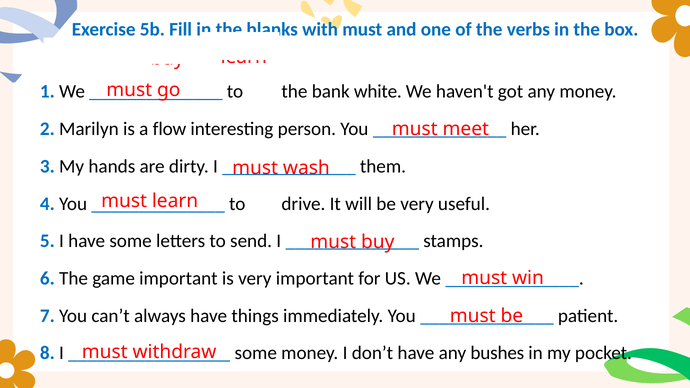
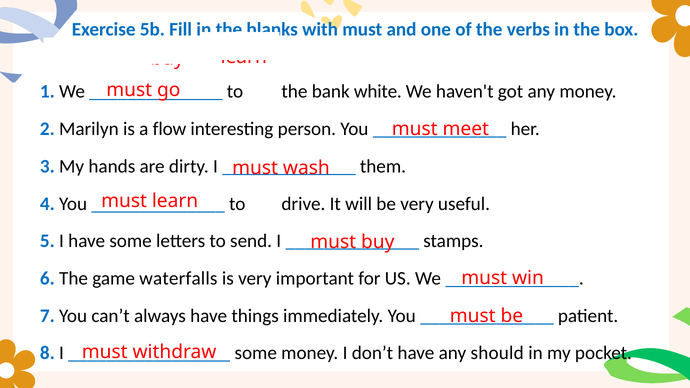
game important: important -> waterfalls (178, 279)
bushes: bushes -> should (497, 353)
